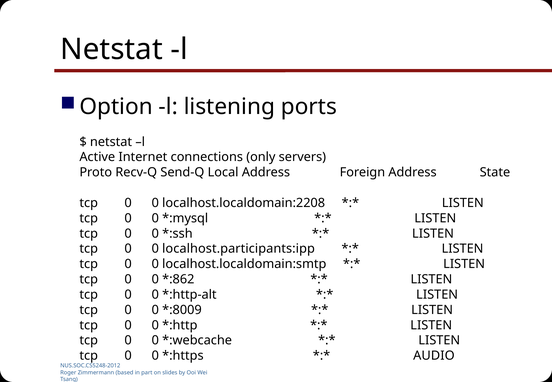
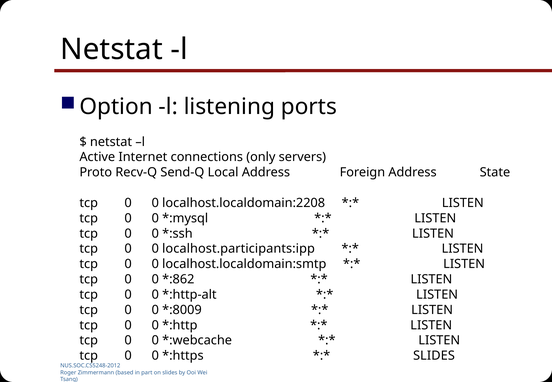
AUDIO: AUDIO -> SLIDES (434, 356)
